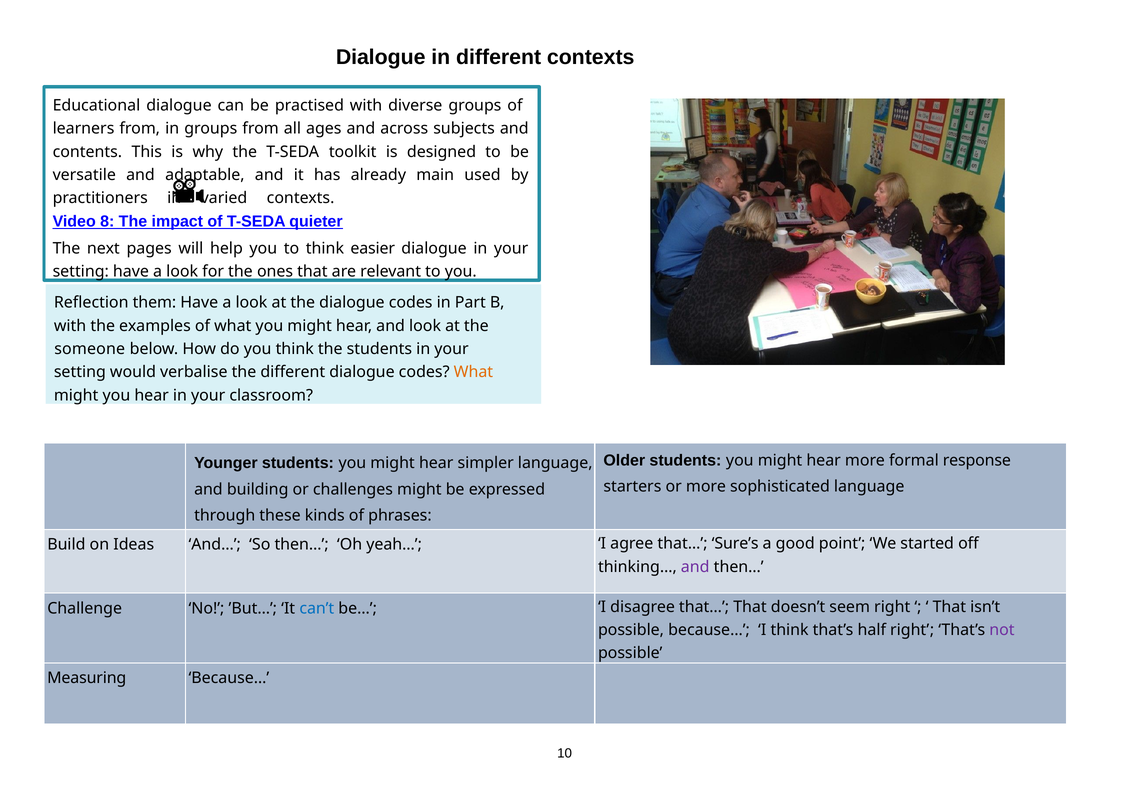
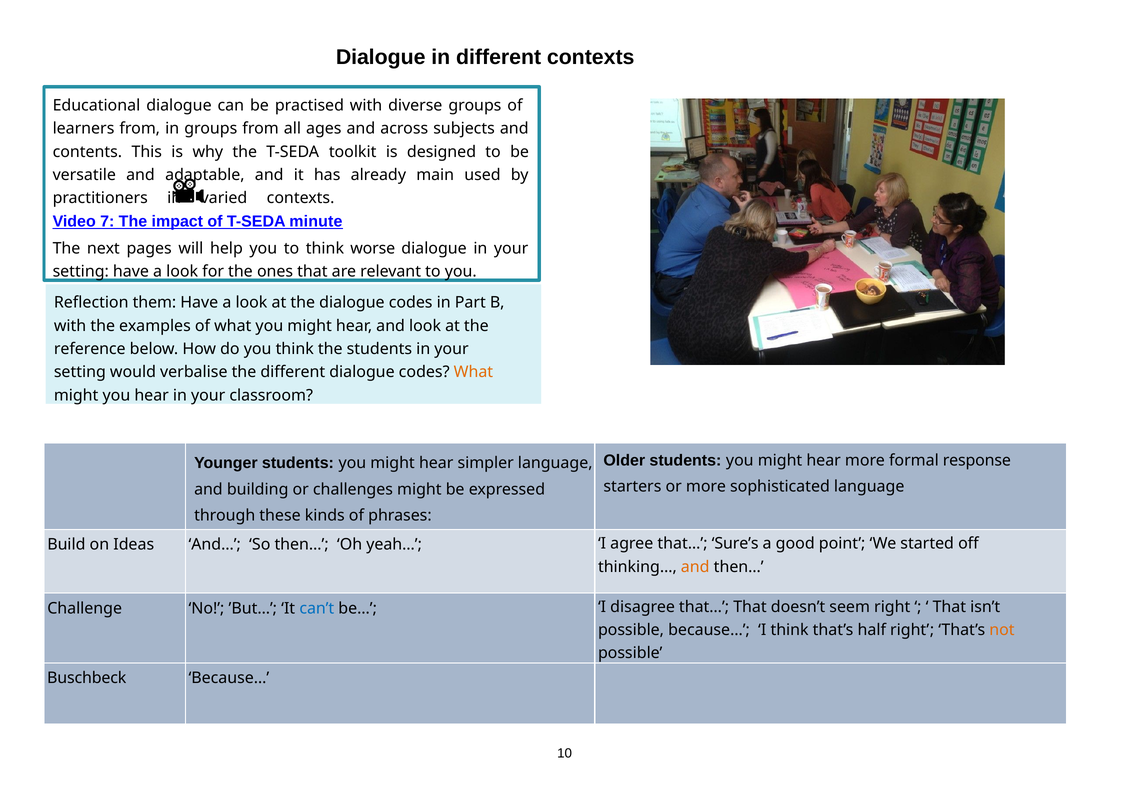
8: 8 -> 7 (107, 221)
quieter: quieter -> minute (316, 221)
easier: easier -> worse (373, 248)
someone: someone -> reference (90, 349)
and colour: purple -> orange (695, 566)
not colour: purple -> orange (1002, 630)
Measuring: Measuring -> Buschbeck (87, 678)
